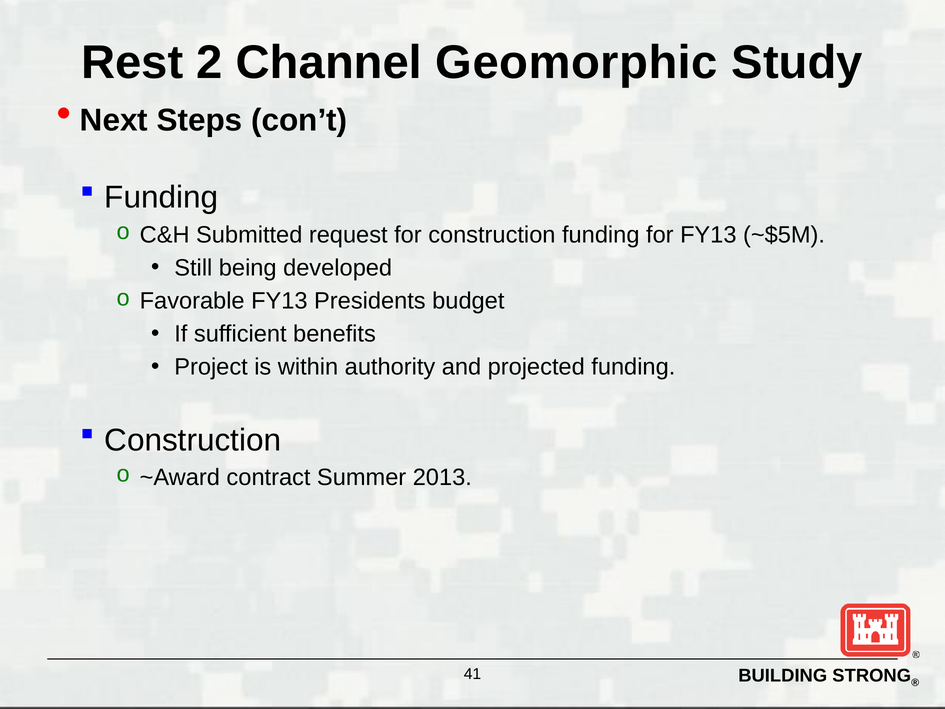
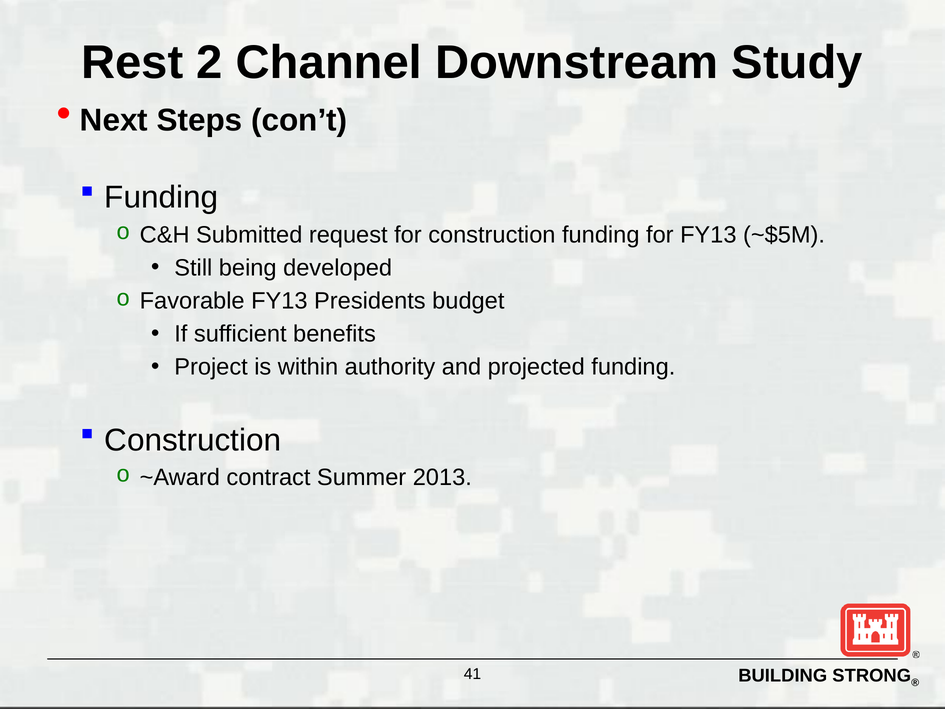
Geomorphic: Geomorphic -> Downstream (577, 63)
